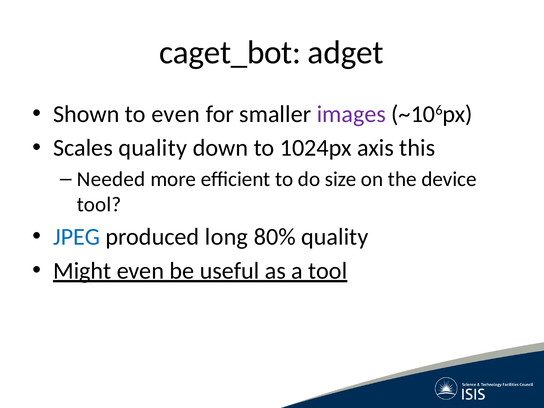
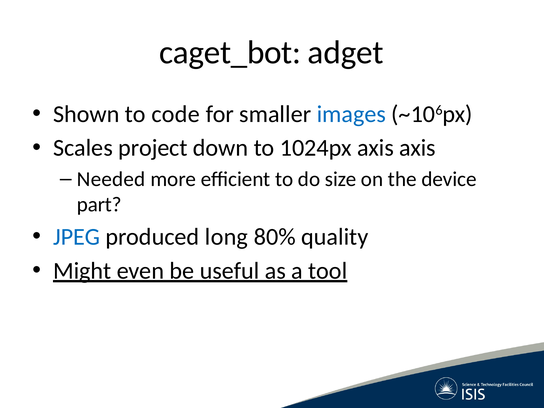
to even: even -> code (176, 114)
images colour: purple -> blue (351, 114)
Scales quality: quality -> project (153, 148)
axis this: this -> axis (417, 148)
tool: tool -> part (99, 205)
